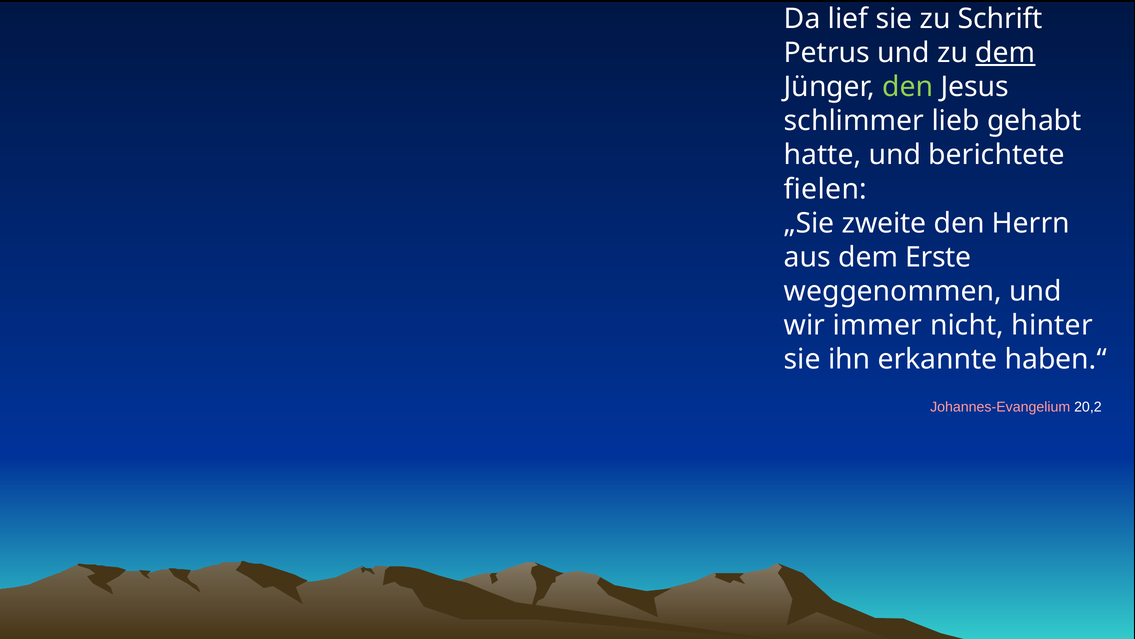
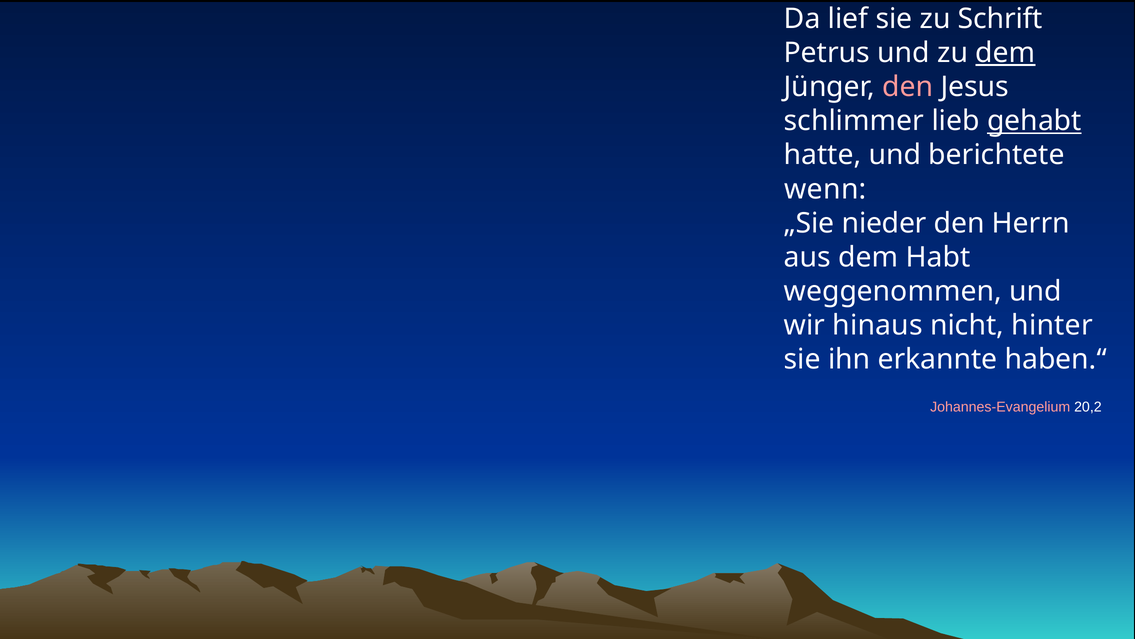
den colour: light green -> pink (908, 87)
gehabt underline: none -> present (1034, 121)
fielen: fielen -> wenn (825, 189)
zweite: zweite -> nieder (884, 223)
Erste: Erste -> Habt (938, 257)
immer: immer -> hinaus (878, 325)
